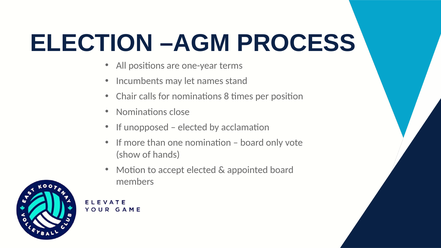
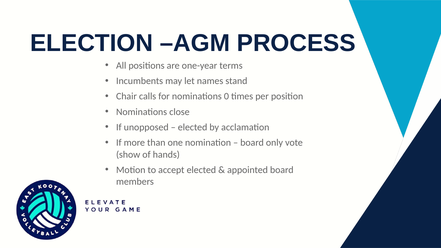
8: 8 -> 0 (226, 96)
